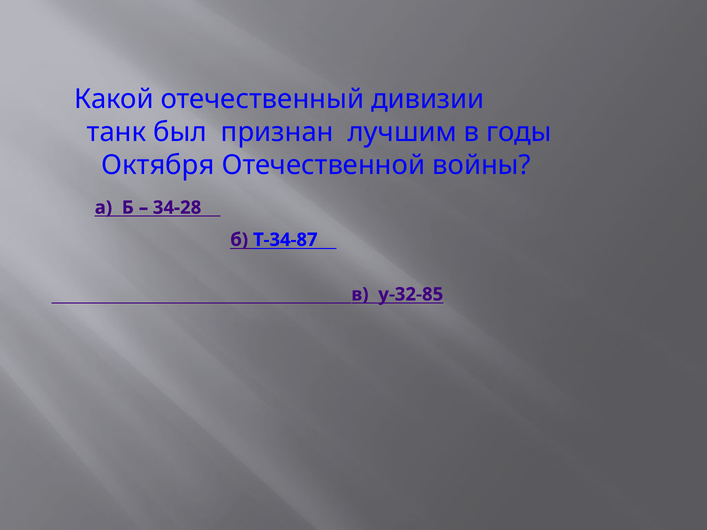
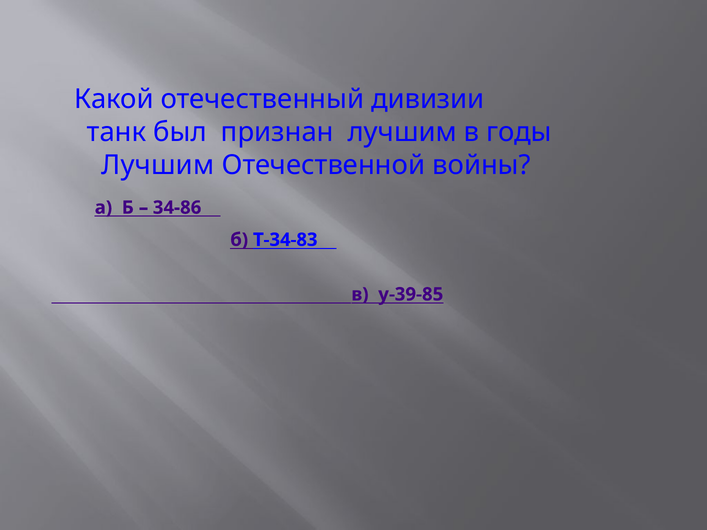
Октября: Октября -> Лучшим (158, 165)
34-28: 34-28 -> 34-86 (177, 208)
Т-34-87: Т-34-87 -> Т-34-83 (285, 240)
у-32-85: у-32-85 -> у-39-85 (411, 294)
